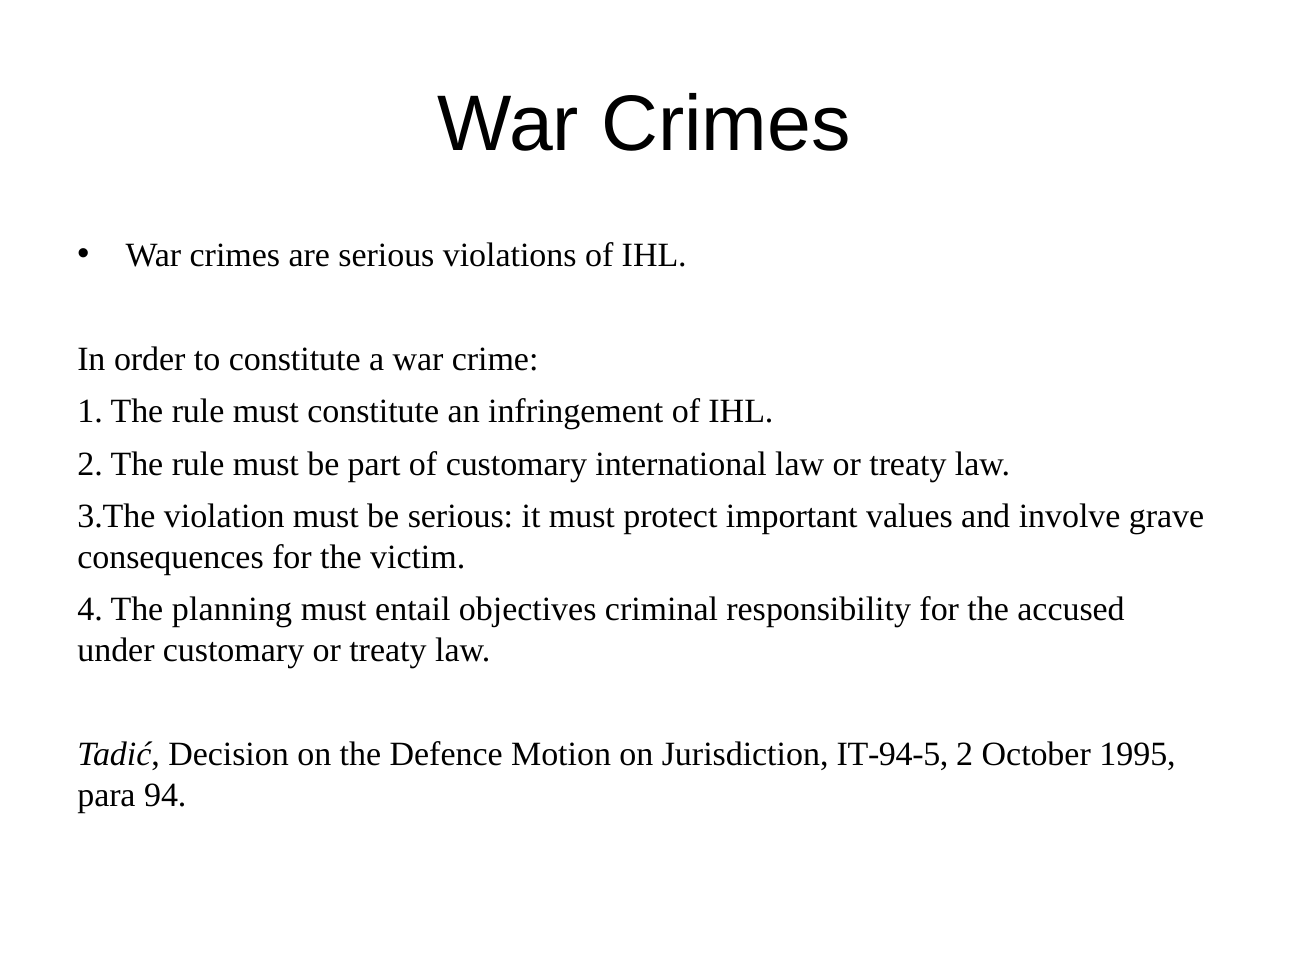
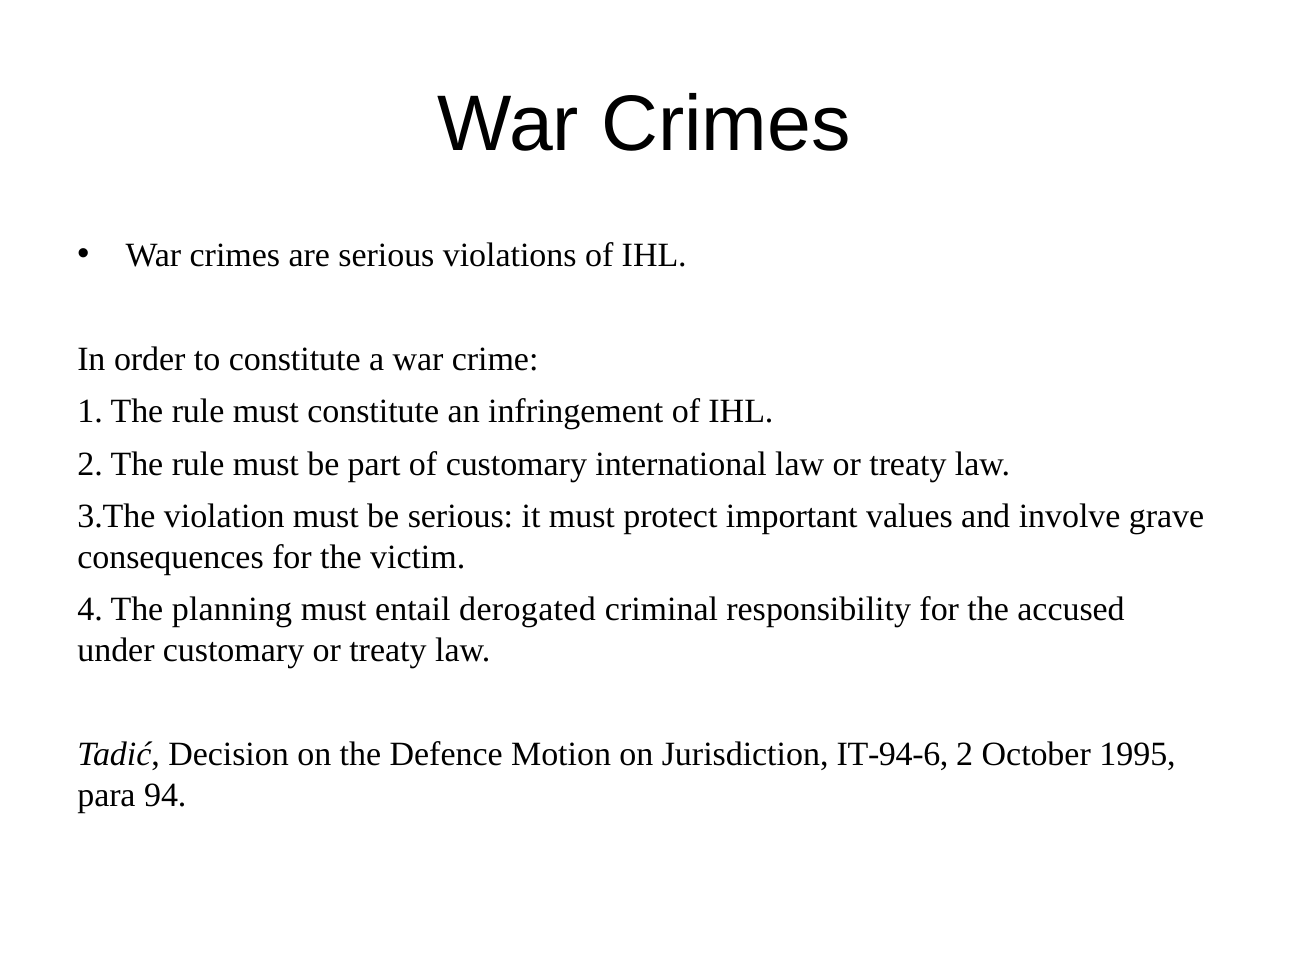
objectives: objectives -> derogated (528, 609)
IT-94-5: IT-94-5 -> IT-94-6 (893, 755)
